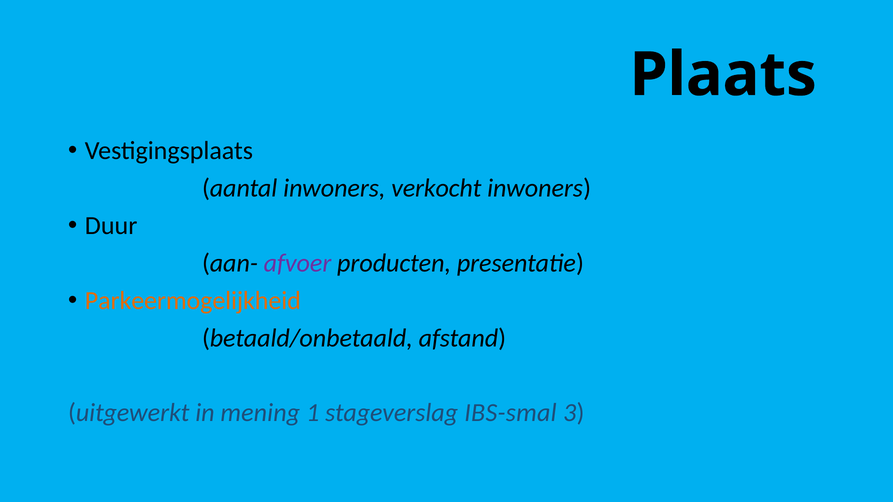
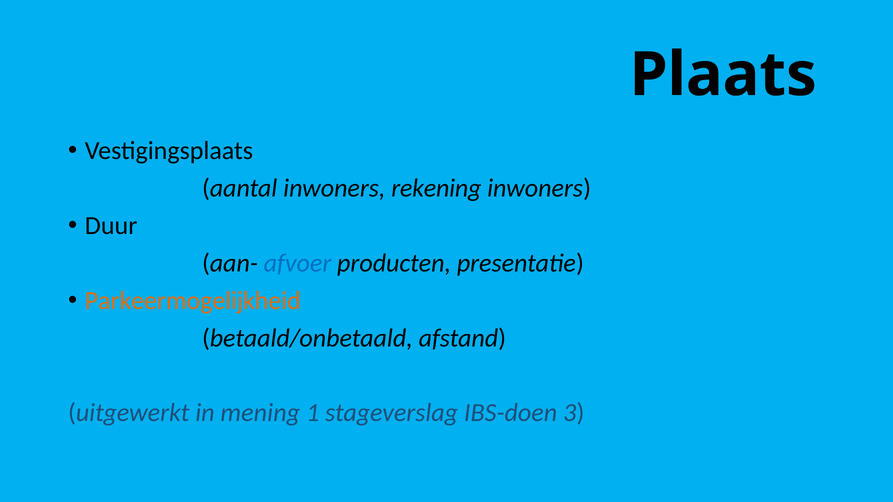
verkocht: verkocht -> rekening (436, 188)
afvoer colour: purple -> blue (298, 263)
IBS-smal: IBS-smal -> IBS-doen (511, 413)
